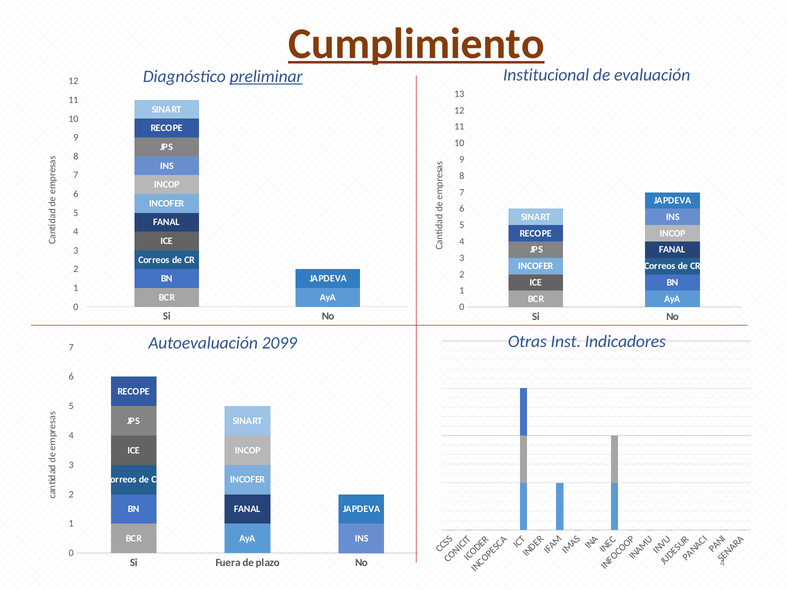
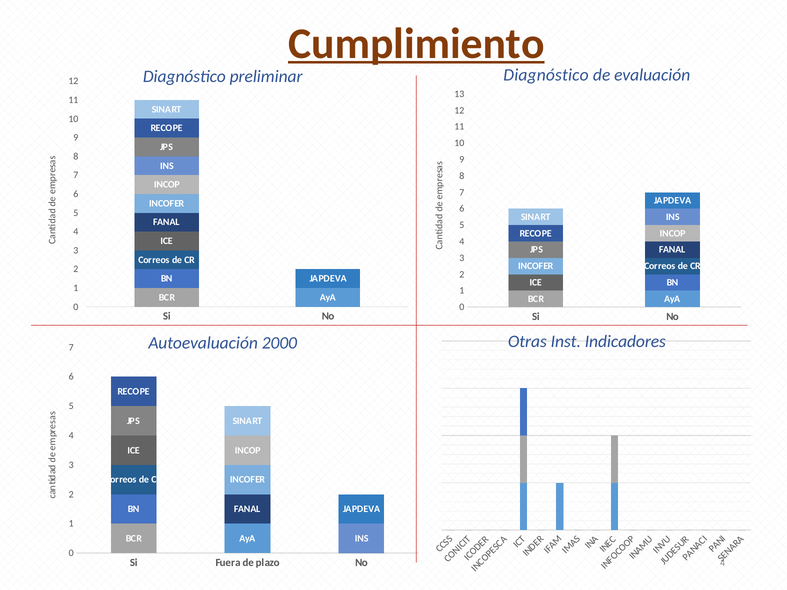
Institucional: Institucional -> Diagnóstico (546, 75)
preliminar underline: present -> none (266, 76)
2099: 2099 -> 2000 (279, 343)
